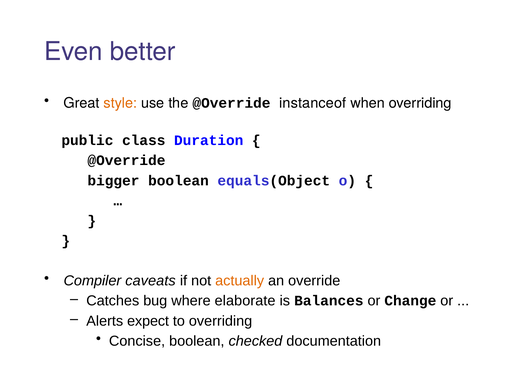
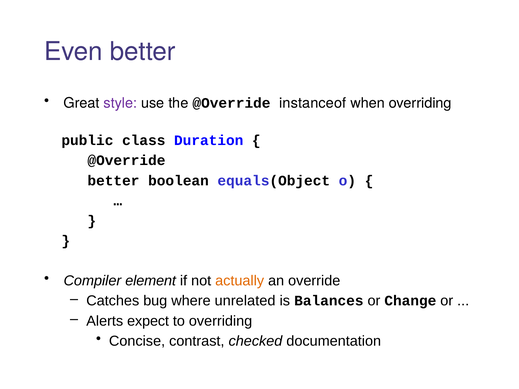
style colour: orange -> purple (120, 103)
bigger: bigger -> better (113, 181)
caveats: caveats -> element (151, 281)
elaborate: elaborate -> unrelated (245, 301)
Concise boolean: boolean -> contrast (197, 341)
